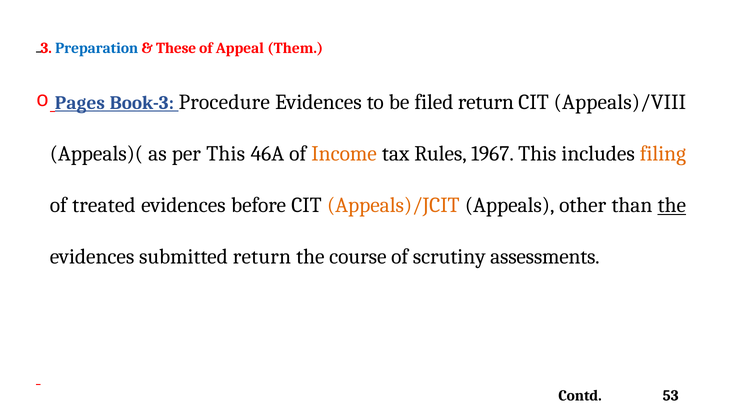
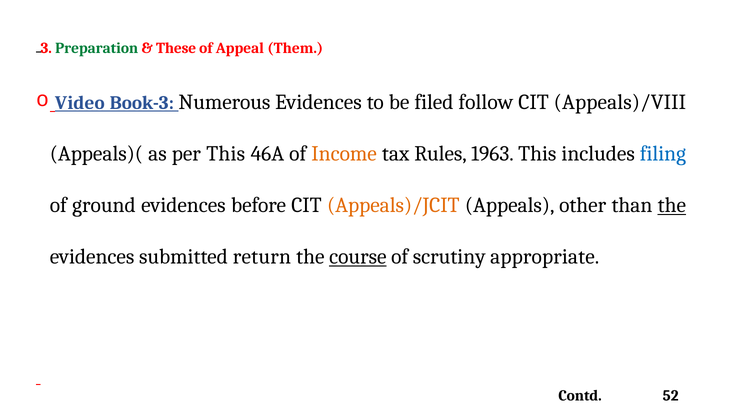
Preparation colour: blue -> green (97, 48)
Pages: Pages -> Video (80, 103)
Procedure: Procedure -> Numerous (224, 102)
filed return: return -> follow (486, 102)
1967: 1967 -> 1963 (492, 153)
filing colour: orange -> blue (663, 153)
treated: treated -> ground (104, 205)
course underline: none -> present (358, 256)
assessments: assessments -> appropriate (545, 256)
53: 53 -> 52 (671, 395)
